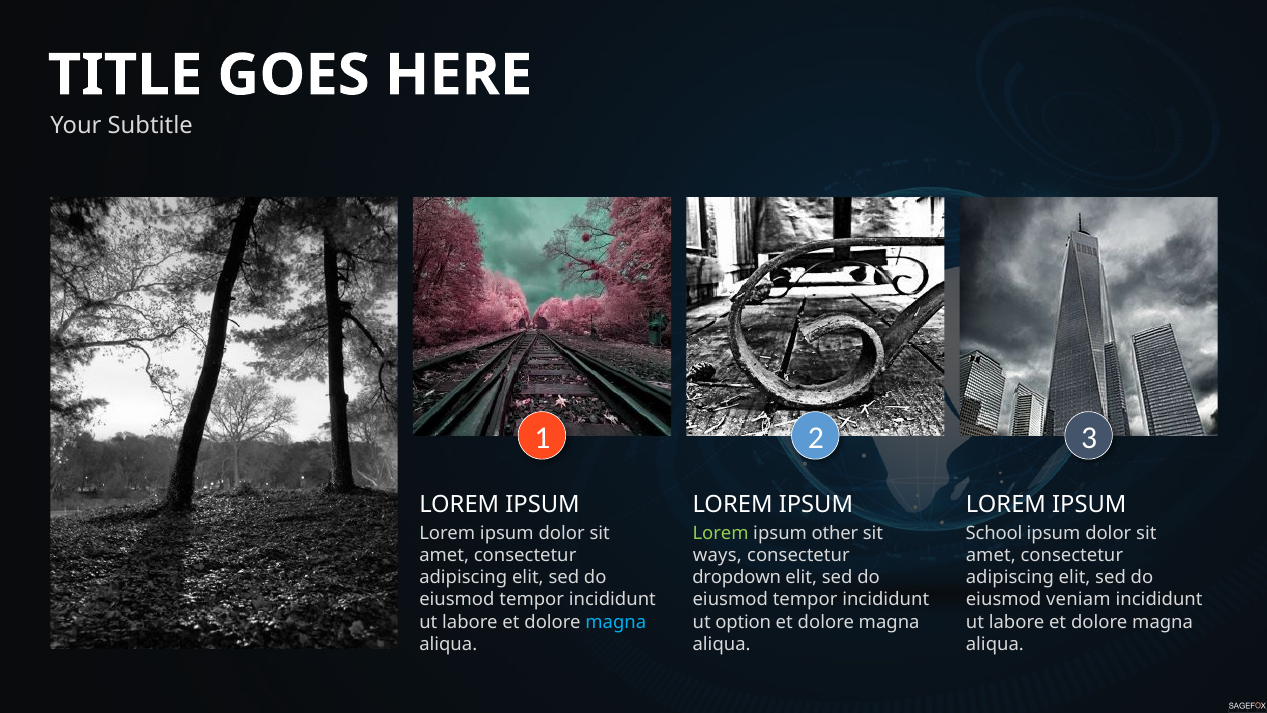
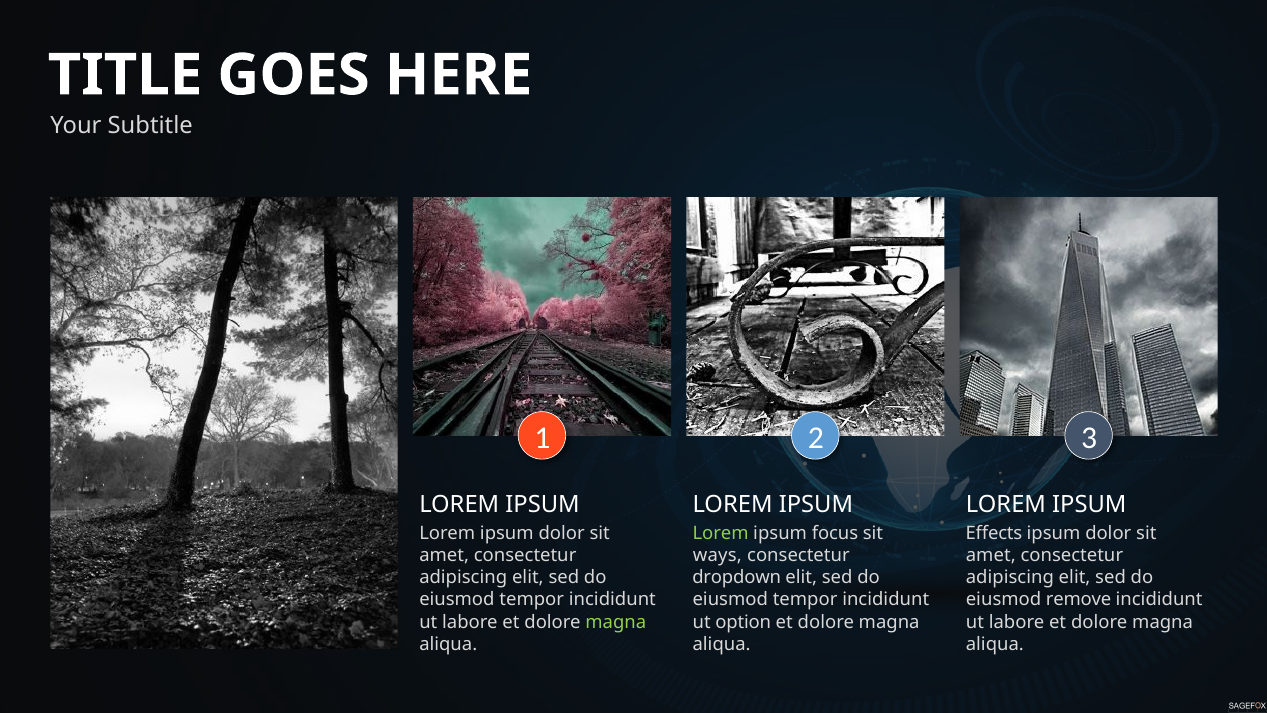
other: other -> focus (835, 533)
School: School -> Effects (994, 533)
veniam: veniam -> remove (1079, 600)
magna colour: light blue -> light green (616, 622)
